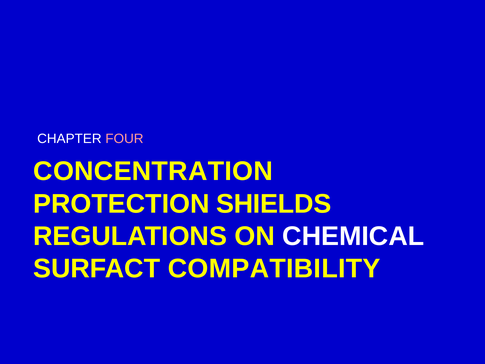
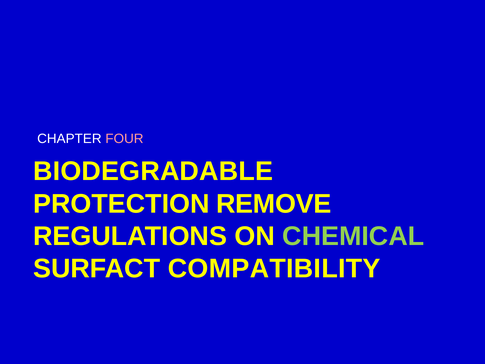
CONCENTRATION: CONCENTRATION -> BIODEGRADABLE (153, 171)
SHIELDS: SHIELDS -> REMOVE (274, 204)
CHEMICAL colour: white -> light green (353, 236)
